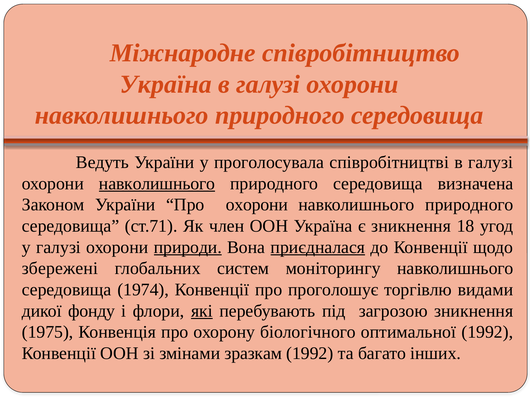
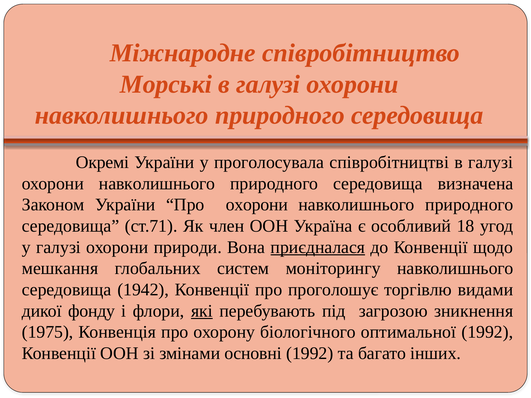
Україна: Україна -> Морські (166, 84)
Ведуть: Ведуть -> Окремі (103, 162)
навколишнього underline: present -> none (157, 184)
є зникнення: зникнення -> особливий (411, 226)
природи underline: present -> none (188, 247)
збережені: збережені -> мешкання (60, 269)
1974: 1974 -> 1942 (143, 290)
зразкам: зразкам -> основні (253, 354)
